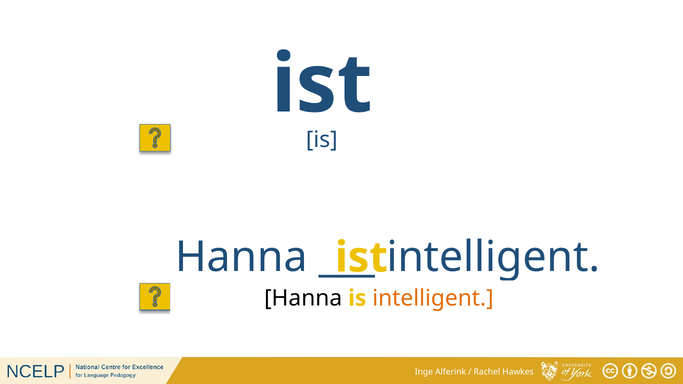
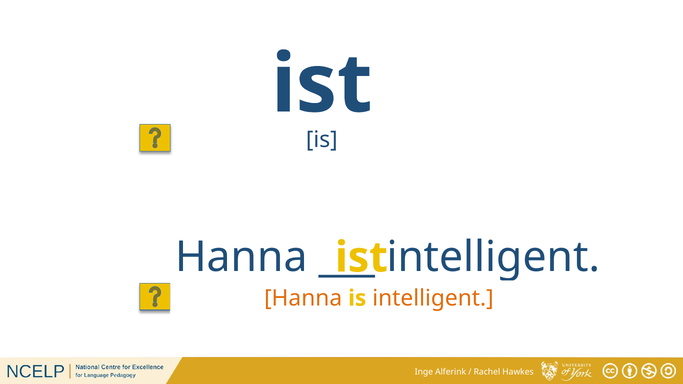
Hanna colour: black -> orange (303, 298)
